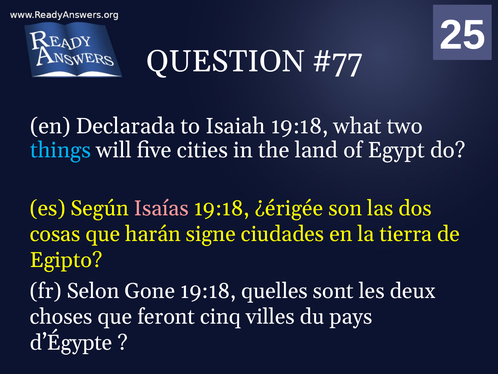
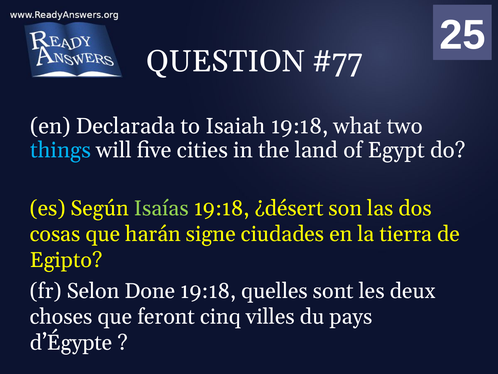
Isaías colour: pink -> light green (161, 208)
¿érigée: ¿érigée -> ¿désert (289, 208)
Gone: Gone -> Done (150, 291)
